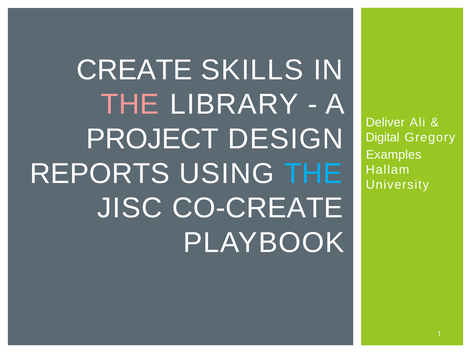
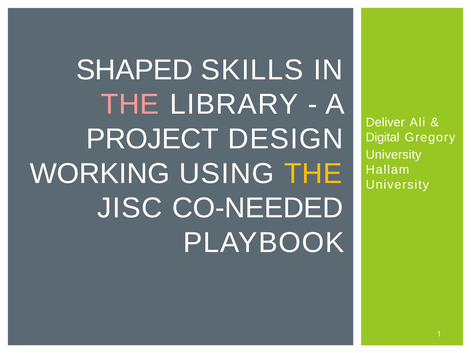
CREATE: CREATE -> SHAPED (134, 70)
Examples: Examples -> University (394, 155)
REPORTS: REPORTS -> WORKING (100, 174)
THE colour: light blue -> yellow (313, 174)
CO-CREATE: CO-CREATE -> CO-NEEDED (258, 208)
